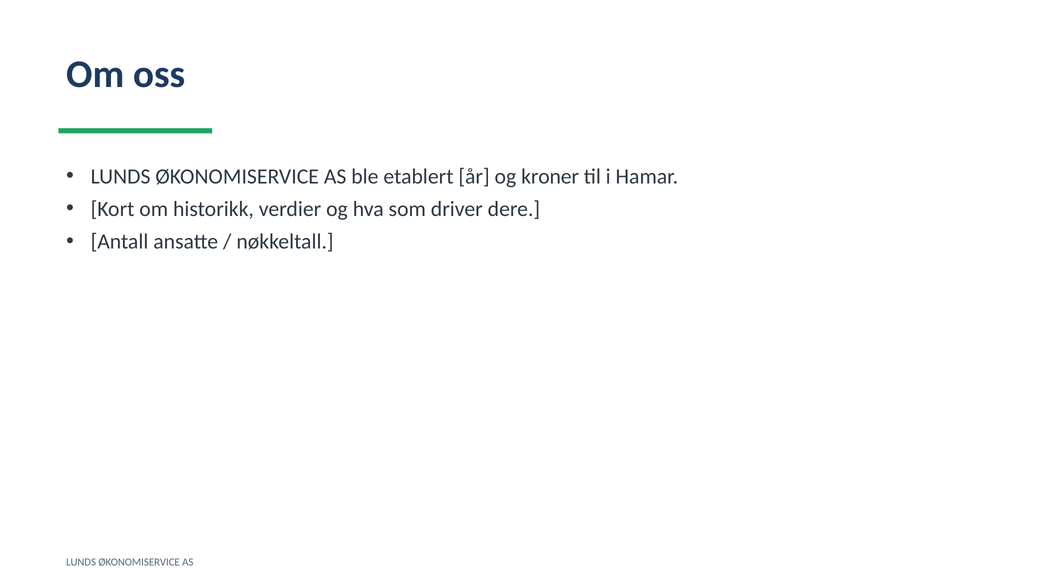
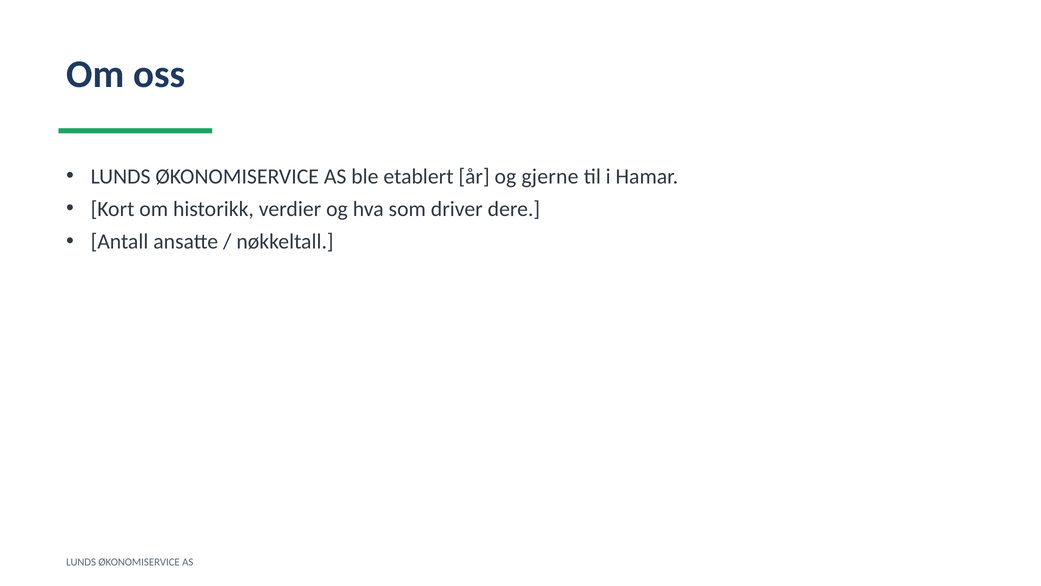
kroner: kroner -> gjerne (550, 176)
